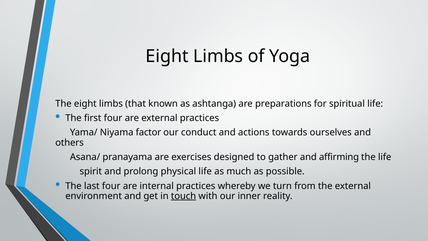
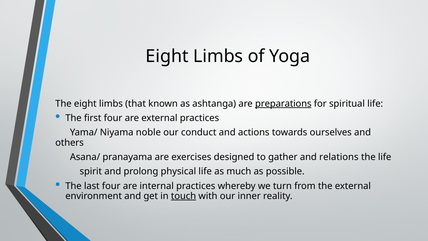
preparations underline: none -> present (283, 103)
factor: factor -> noble (148, 132)
affirming: affirming -> relations (339, 157)
